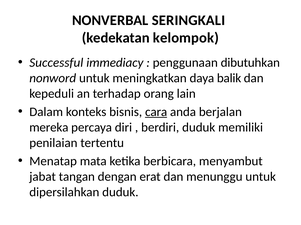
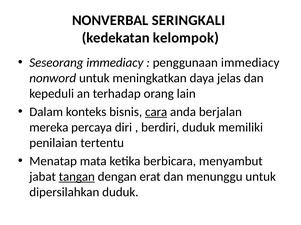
Successful: Successful -> Seseorang (56, 63)
penggunaan dibutuhkan: dibutuhkan -> immediacy (250, 63)
balik: balik -> jelas (229, 78)
tangan underline: none -> present (77, 177)
